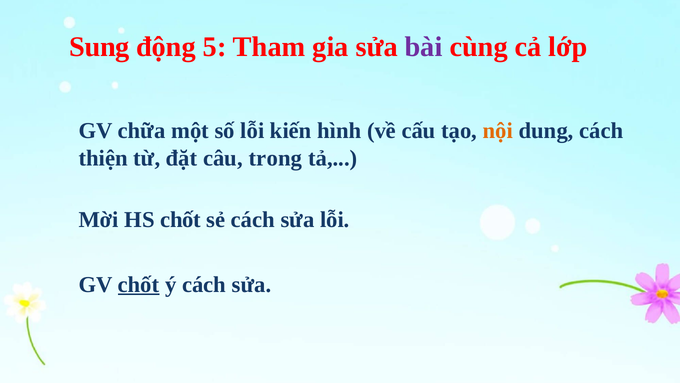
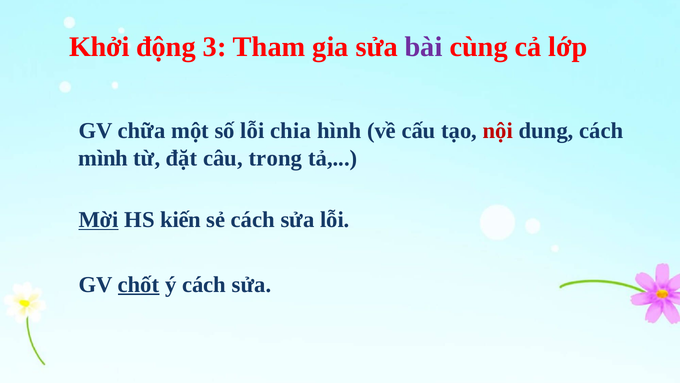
Sung: Sung -> Khởi (99, 47)
5: 5 -> 3 (215, 47)
kiến: kiến -> chia (291, 131)
nội colour: orange -> red (498, 131)
thiện: thiện -> mình (103, 158)
Mời underline: none -> present (99, 219)
HS chốt: chốt -> kiến (181, 219)
